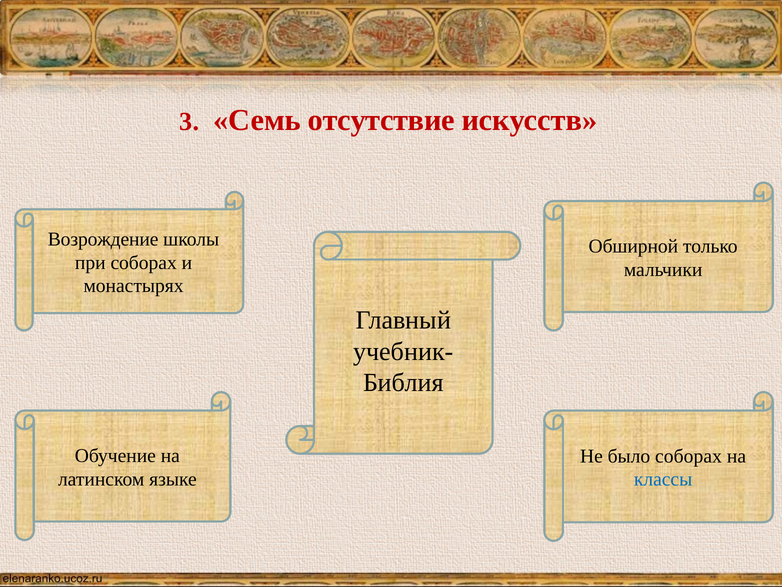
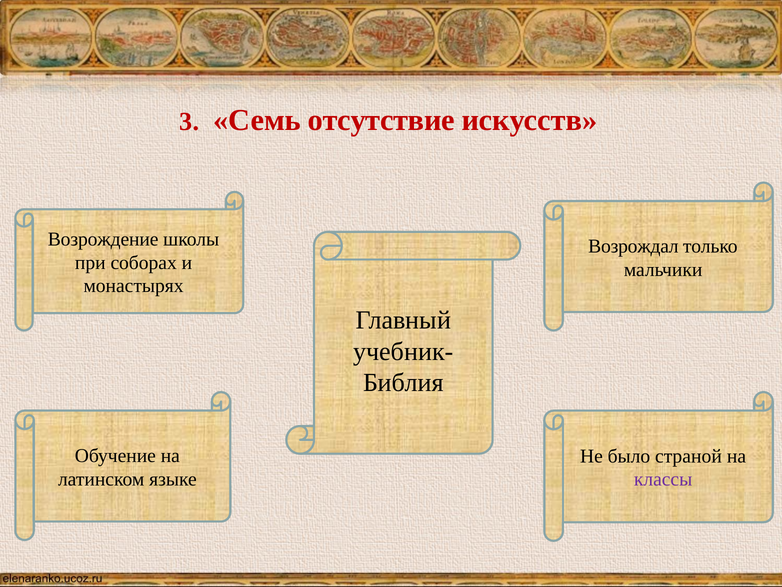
Обширной: Обширной -> Возрождал (633, 246)
было соборах: соборах -> страной (688, 456)
классы colour: blue -> purple (663, 479)
